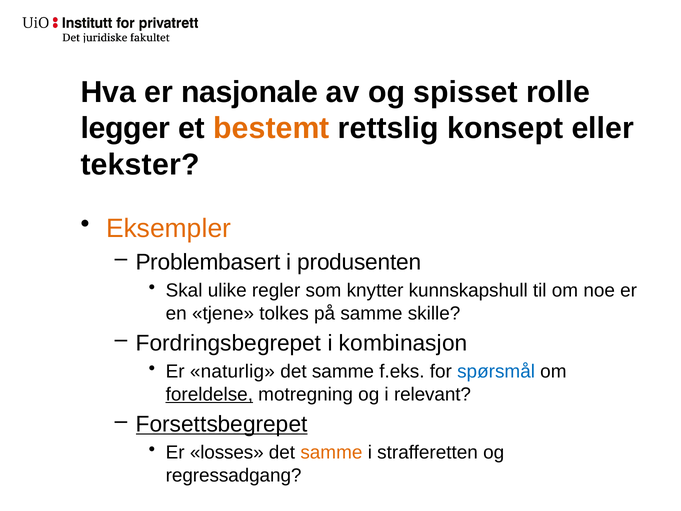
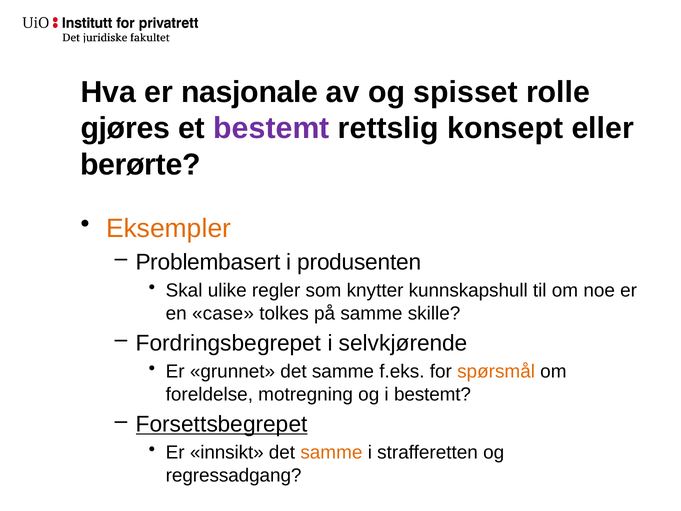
legger: legger -> gjøres (125, 128)
bestemt colour: orange -> purple (271, 128)
tekster: tekster -> berørte (140, 165)
tjene: tjene -> case (223, 313)
kombinasjon: kombinasjon -> selvkjørende (403, 343)
naturlig: naturlig -> grunnet (232, 372)
spørsmål colour: blue -> orange (496, 372)
foreldelse underline: present -> none (209, 394)
i relevant: relevant -> bestemt (432, 394)
losses: losses -> innsikt (227, 452)
